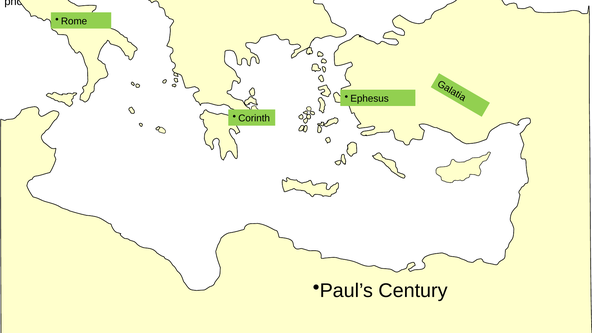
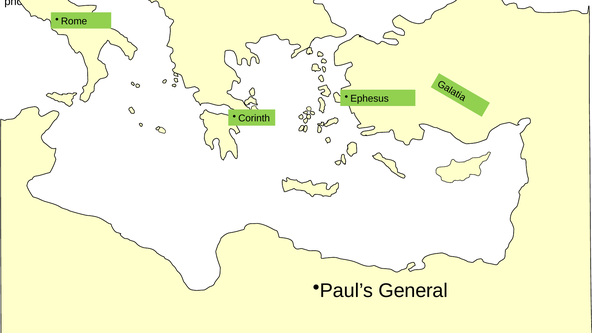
Century: Century -> General (413, 291)
